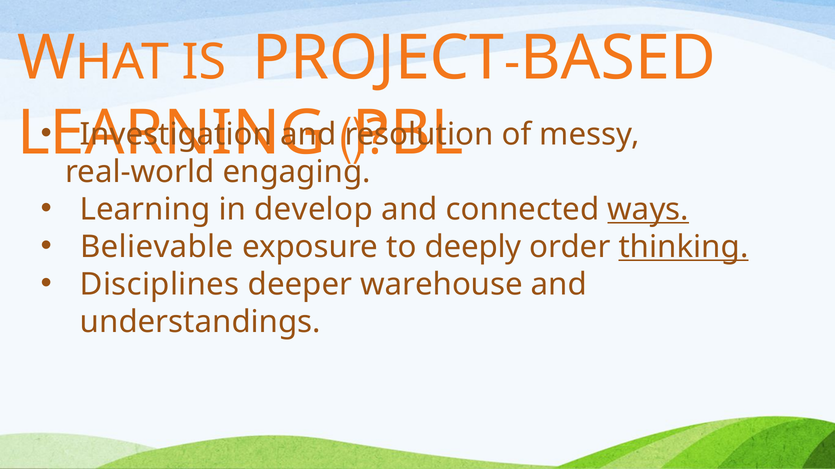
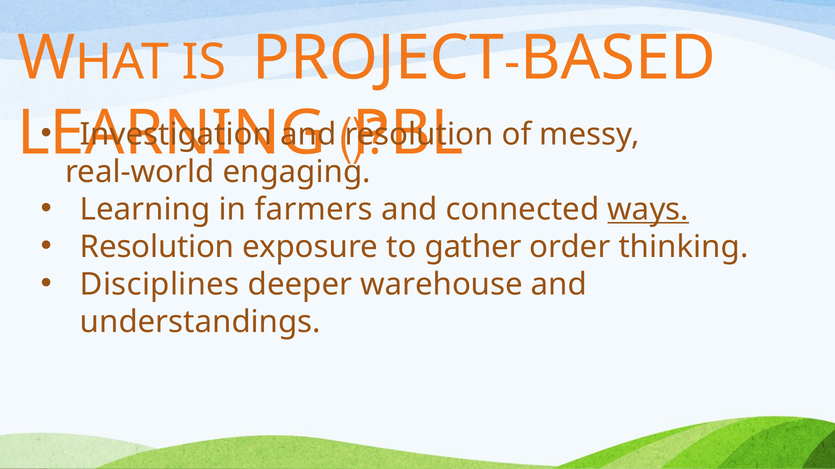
develop: develop -> farmers (314, 210)
Believable: Believable -> Resolution (157, 247)
deeply: deeply -> gather (473, 247)
thinking underline: present -> none (684, 247)
